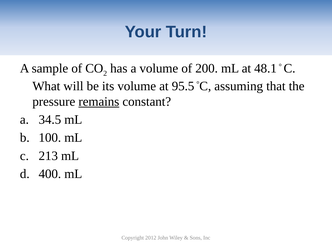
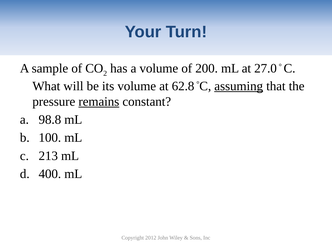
48.1: 48.1 -> 27.0 (266, 68)
95.5: 95.5 -> 62.8 (183, 86)
assuming underline: none -> present (239, 86)
34.5: 34.5 -> 98.8 (50, 120)
